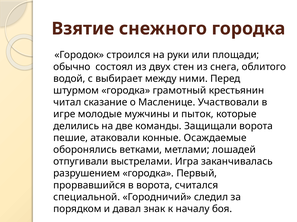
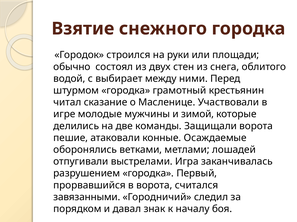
пыток: пыток -> зимой (198, 115)
специальной: специальной -> завязанными (87, 198)
